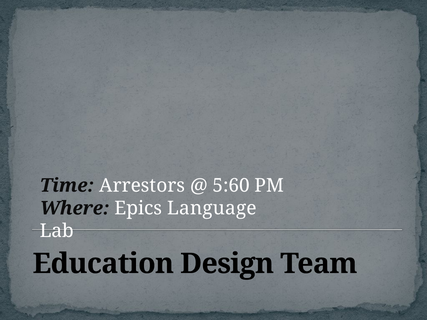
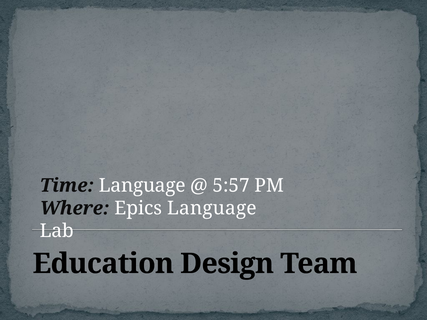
Time Arrestors: Arrestors -> Language (142, 186)
5:60: 5:60 -> 5:57 (231, 186)
